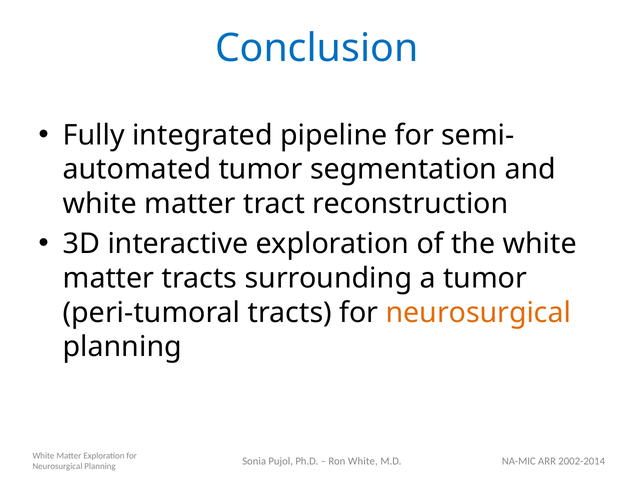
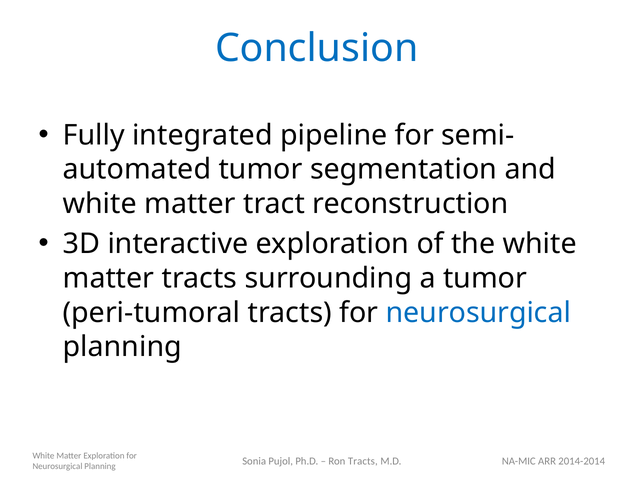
neurosurgical colour: orange -> blue (478, 313)
Ron White: White -> Tracts (363, 461)
2002-2014: 2002-2014 -> 2014-2014 (582, 461)
